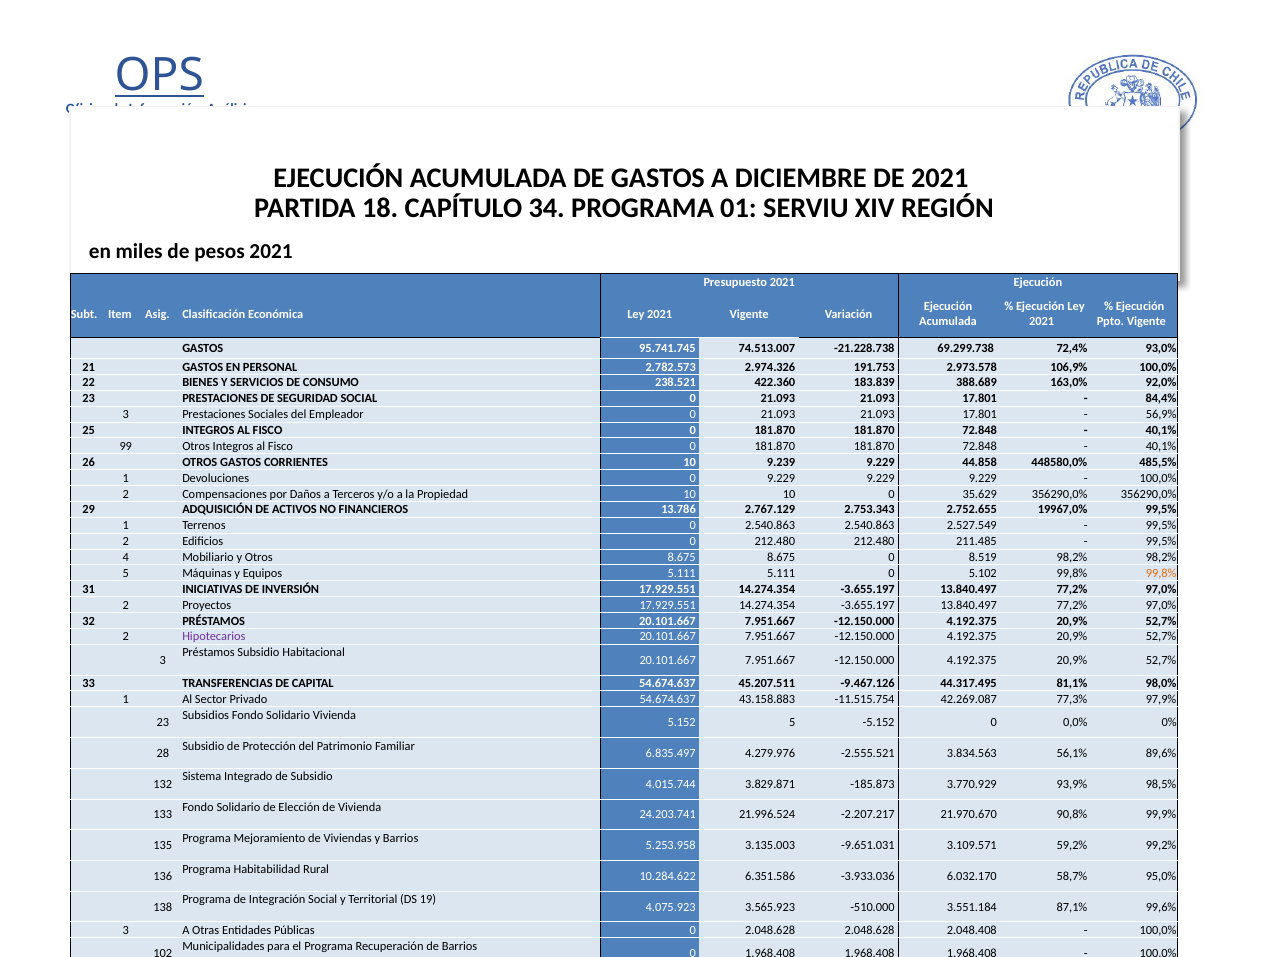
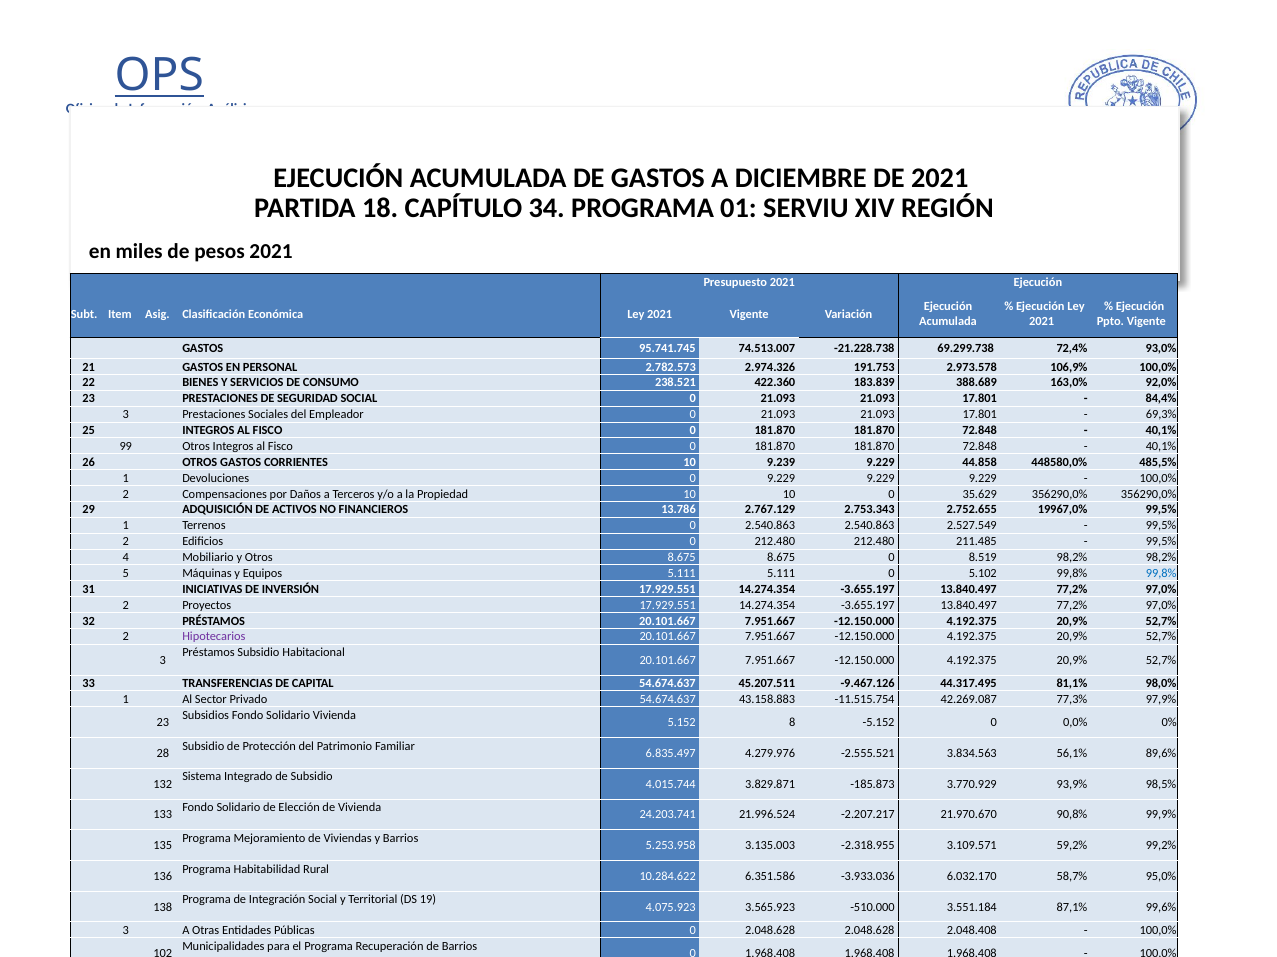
56,9%: 56,9% -> 69,3% (1161, 415)
99,8% colour: orange -> blue (1161, 574)
5.152 5: 5 -> 8 (792, 723)
-9.651.031: -9.651.031 -> -2.318.955 (868, 846)
